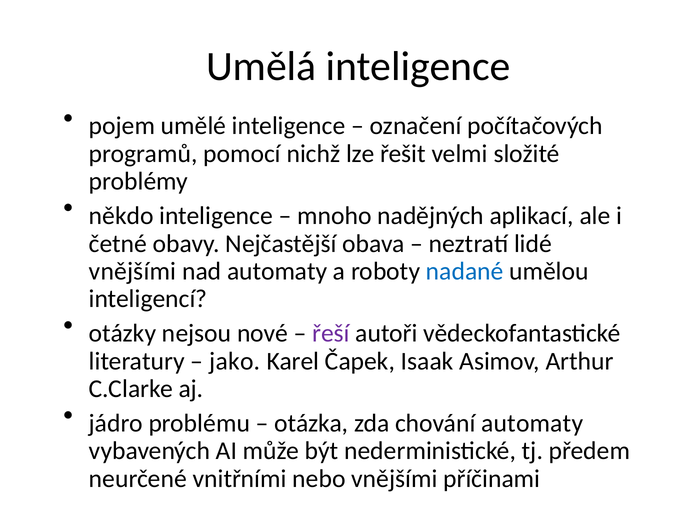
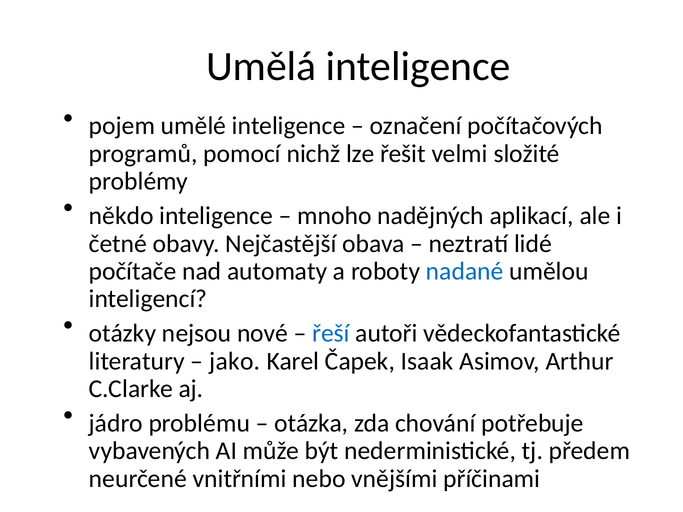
vnějšími: vnějšími -> počítače (133, 271)
řeší colour: purple -> blue (331, 334)
chování automaty: automaty -> potřebuje (532, 423)
